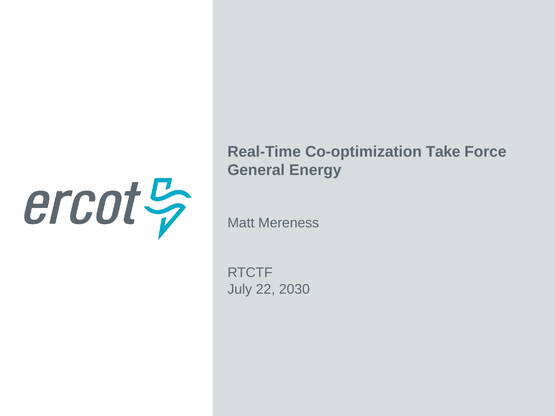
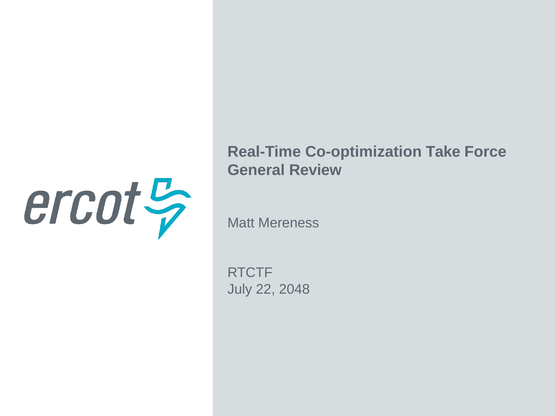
Energy: Energy -> Review (315, 170)
2030: 2030 -> 2048 (294, 290)
